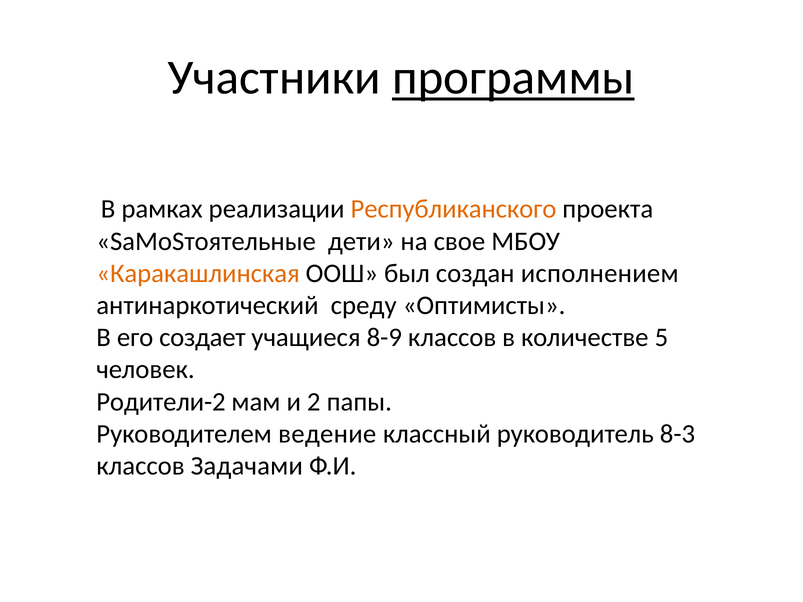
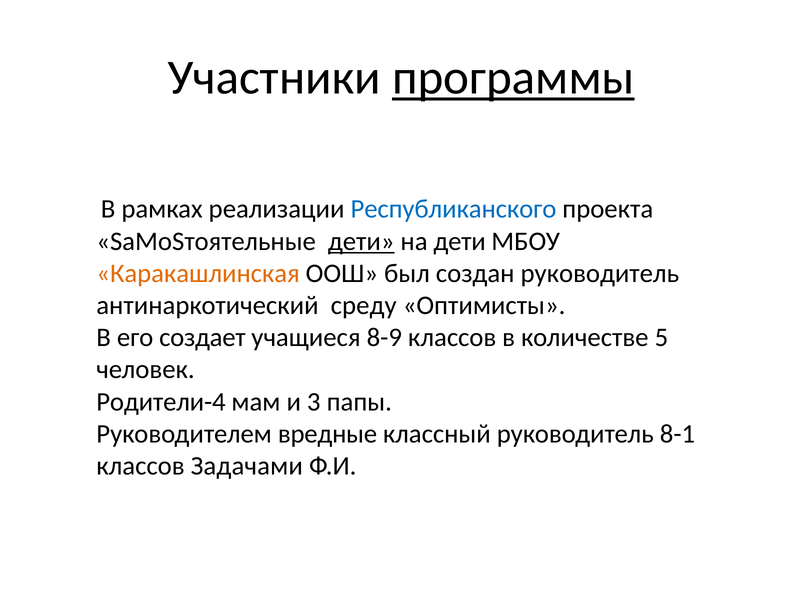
Республиканского colour: orange -> blue (453, 209)
дети underline: none -> present (361, 241)
на свое: свое -> дети (460, 241)
создан исполнением: исполнением -> руководитель (600, 273)
Родители-2: Родители-2 -> Родители-4 (161, 402)
2: 2 -> 3 (314, 402)
ведение: ведение -> вредные (328, 434)
8-3: 8-3 -> 8-1 (677, 434)
